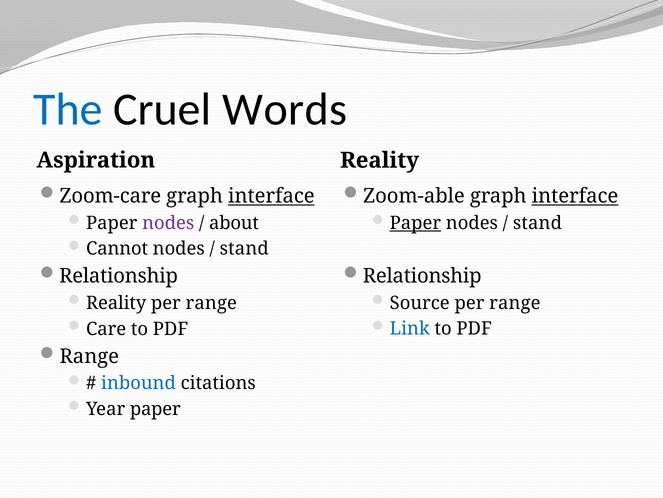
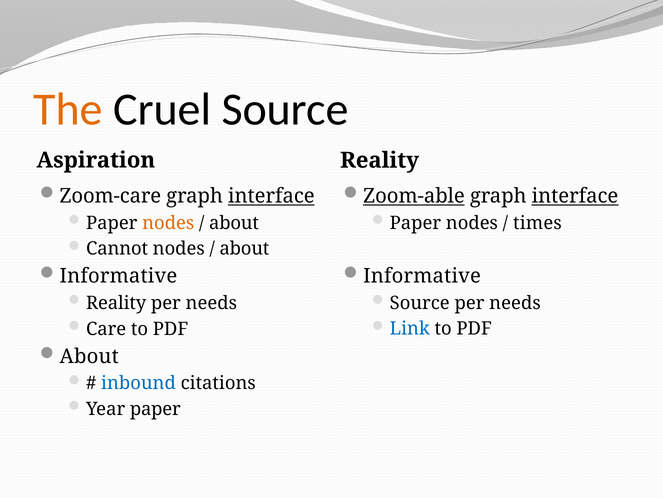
The colour: blue -> orange (68, 109)
Cruel Words: Words -> Source (285, 109)
Zoom-able underline: none -> present (414, 196)
nodes colour: purple -> orange (168, 223)
Paper underline: present -> none (415, 223)
stand: stand -> times (537, 223)
stand: stand -> about (244, 248)
Relationship: Relationship -> Informative (422, 276)
Relationship: Relationship -> Informative (118, 276)
range: range -> needs (515, 303)
range: range -> needs (211, 303)
Range: Range -> About (89, 356)
